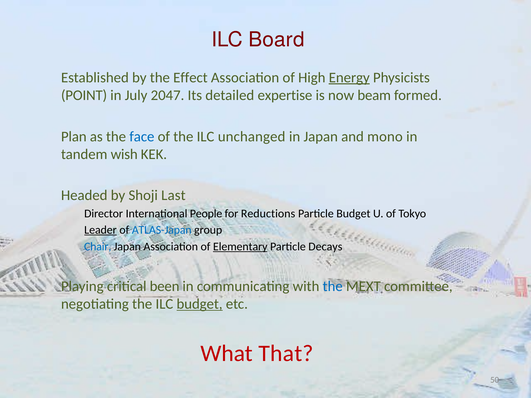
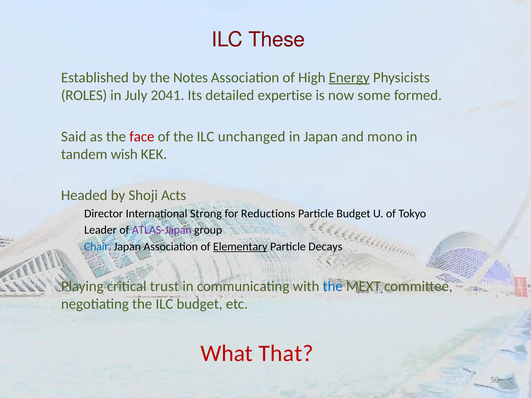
Board: Board -> These (277, 40)
Effect: Effect -> Notes (190, 78)
POINT: POINT -> ROLES (84, 95)
2047: 2047 -> 2041 (168, 95)
beam: beam -> some (374, 95)
Plan: Plan -> Said (74, 137)
face colour: blue -> red (142, 137)
Last: Last -> Acts (174, 196)
People: People -> Strong (206, 214)
Leader underline: present -> none (100, 230)
ATLAS-Japan colour: blue -> purple (162, 230)
been: been -> trust (164, 286)
budget underline: present -> none (200, 304)
